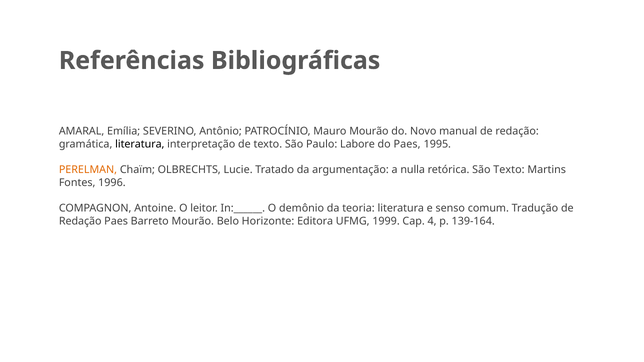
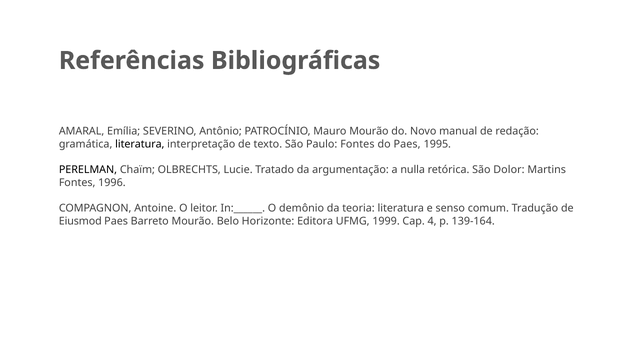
Paulo Labore: Labore -> Fontes (357, 144)
PERELMAN colour: orange -> black (88, 170)
São Texto: Texto -> Dolor (509, 170)
Redação: Redação -> Eiusmod (80, 221)
